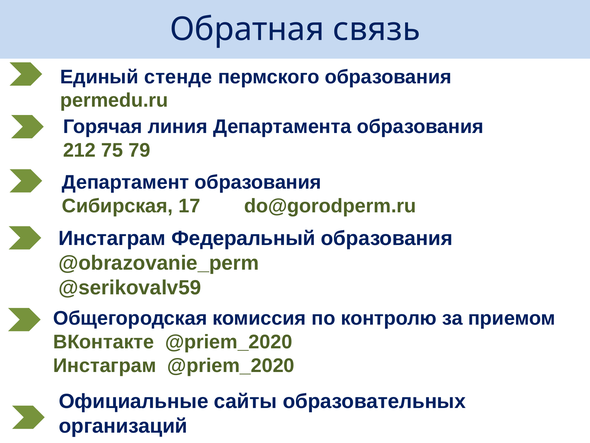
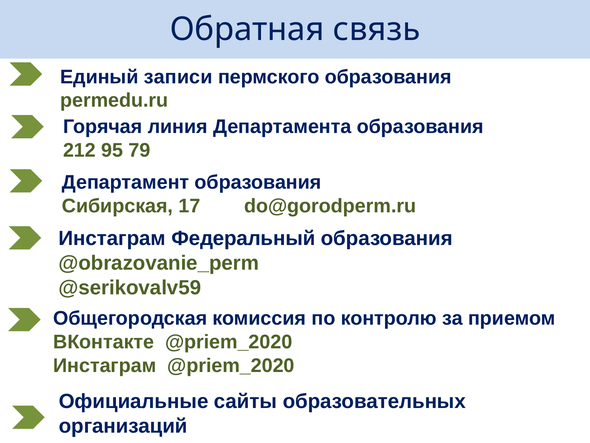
стенде: стенде -> записи (178, 77)
75: 75 -> 95 (112, 150)
